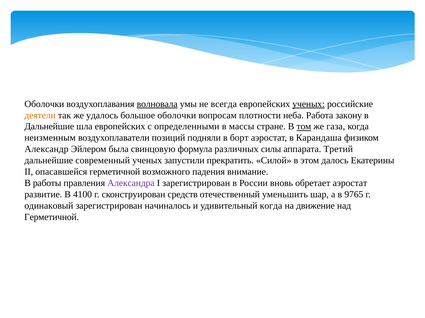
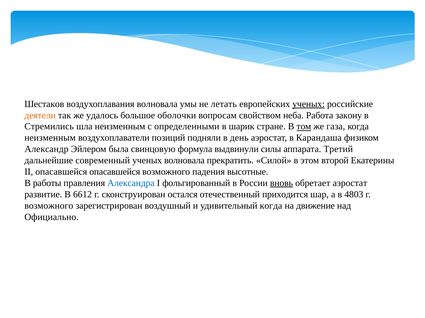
Оболочки: Оболочки -> Шестаков (44, 104)
волновала underline: present -> none (157, 104)
всегда: всегда -> летать (224, 104)
плотности: плотности -> свойством (260, 116)
Дальнейшие: Дальнейшие -> Стремились (49, 127)
шла европейских: европейских -> неизменным (120, 127)
массы: массы -> шарик (242, 127)
борт: борт -> день (239, 138)
различных: различных -> выдвинули (237, 150)
ученых запустили: запустили -> волновала (184, 161)
далось: далось -> второй (335, 161)
опасавшейся герметичной: герметичной -> опасавшейся (115, 172)
внимание: внимание -> высотные (248, 172)
Александра colour: purple -> blue (131, 183)
I зарегистрирован: зарегистрирован -> фольгированный (196, 183)
вновь underline: none -> present (281, 183)
4100: 4100 -> 6612 (83, 195)
средств: средств -> остался (183, 195)
уменьшить: уменьшить -> приходится (285, 195)
9765: 9765 -> 4803 (354, 195)
одинаковый: одинаковый -> возможного (49, 206)
начиналось: начиналось -> воздушный (168, 206)
Герметичной: Герметичной -> Официально (52, 217)
